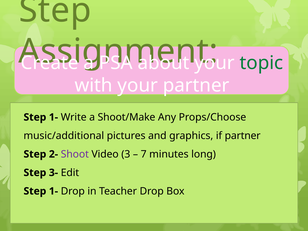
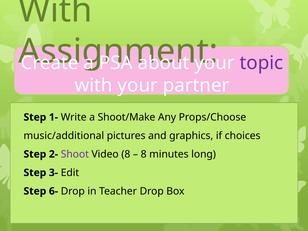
Step: Step -> With (55, 10)
topic colour: green -> purple (261, 63)
if partner: partner -> choices (243, 136)
Video 3: 3 -> 8 (126, 154)
7: 7 -> 8 (144, 154)
1-: 1- -> 6- (53, 191)
